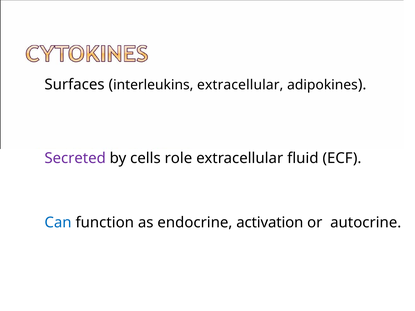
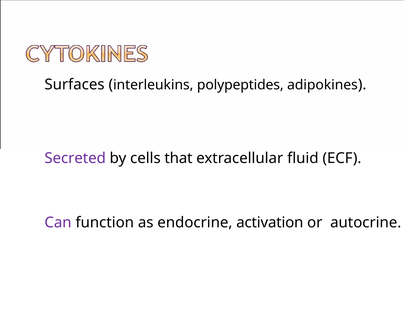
interleukins extracellular: extracellular -> polypeptides (240, 85)
role: role -> that (179, 158)
Can colour: blue -> purple (58, 223)
